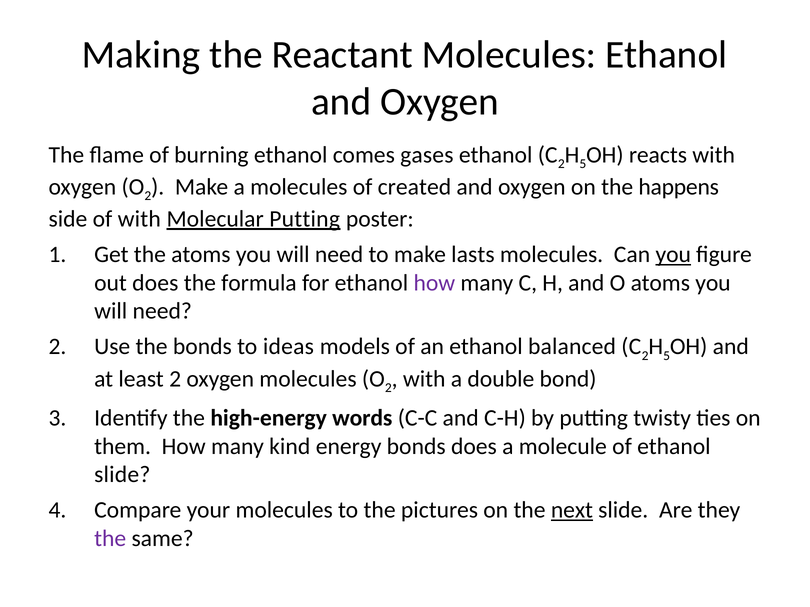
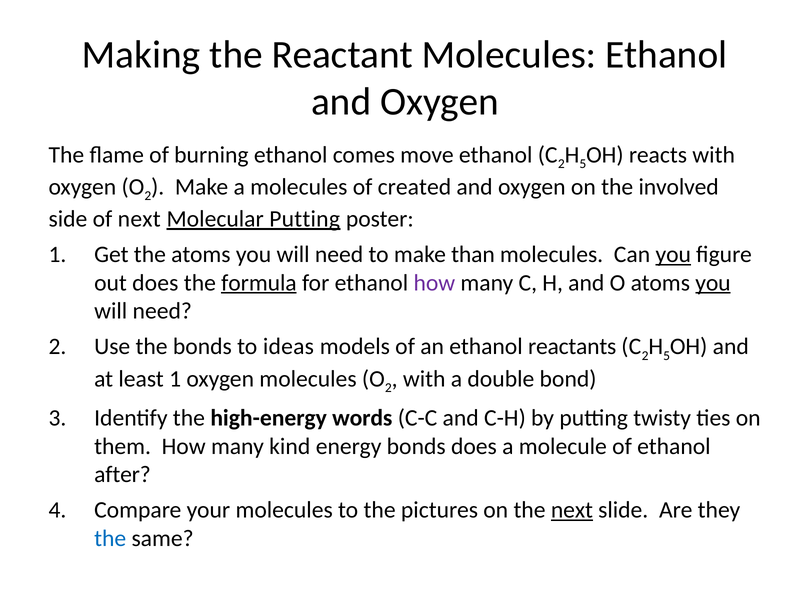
gases: gases -> move (427, 155)
happens: happens -> involved (679, 187)
of with: with -> next (139, 219)
lasts: lasts -> than (473, 255)
formula underline: none -> present (259, 283)
you underline: none -> present (713, 283)
balanced: balanced -> reactants (572, 347)
least 2: 2 -> 1 (175, 379)
slide: slide -> after (122, 475)
the colour: purple -> blue (110, 539)
